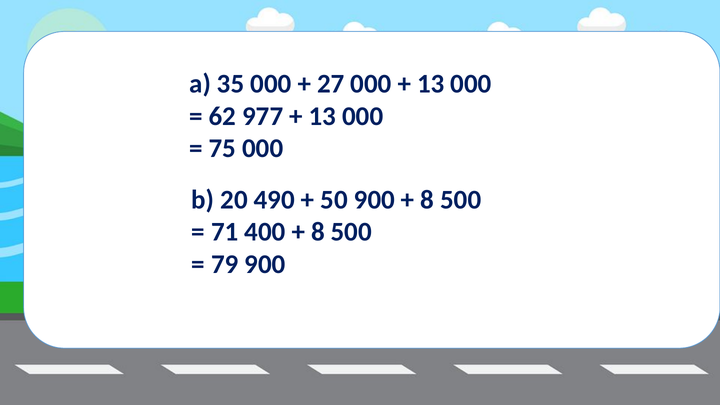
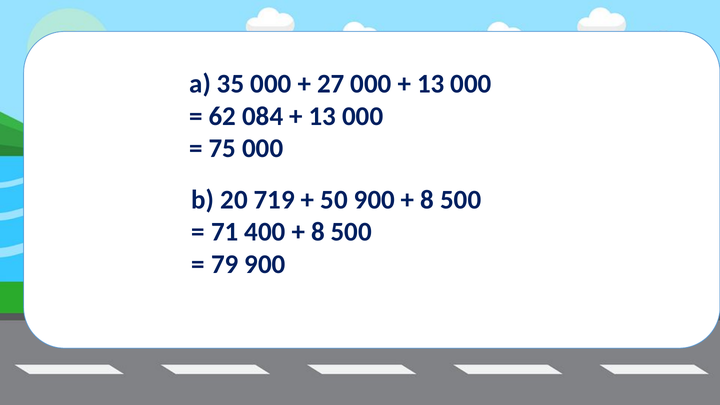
977: 977 -> 084 (263, 116)
490: 490 -> 719 (274, 200)
